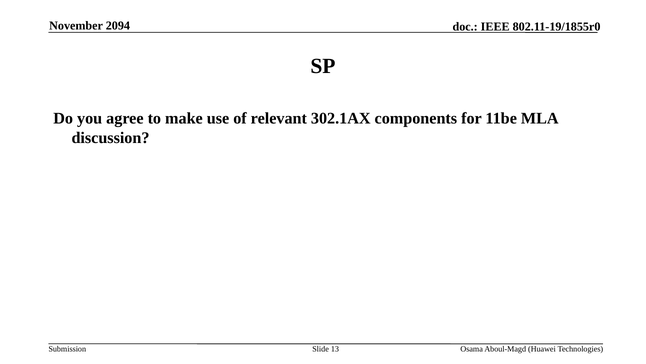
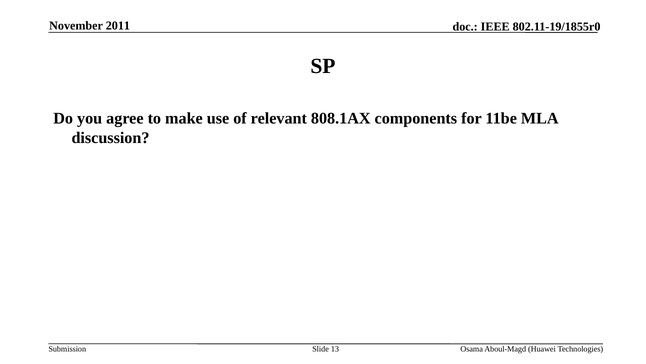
2094: 2094 -> 2011 (118, 26)
302.1AX: 302.1AX -> 808.1AX (341, 118)
